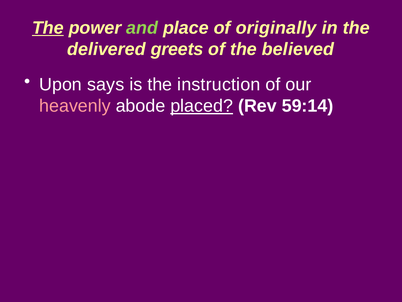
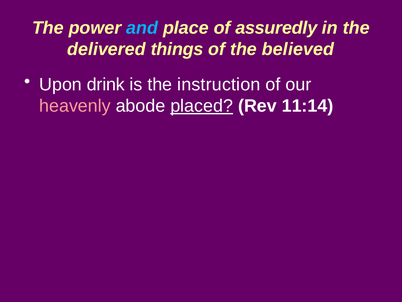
The underline: present -> none (48, 28)
and colour: light green -> light blue (142, 28)
originally: originally -> assuredly (276, 28)
greets: greets -> things (177, 49)
says: says -> drink (106, 84)
59:14: 59:14 -> 11:14 (308, 106)
